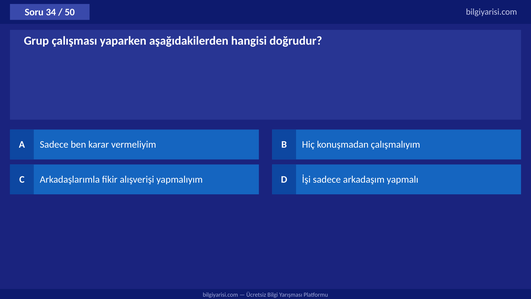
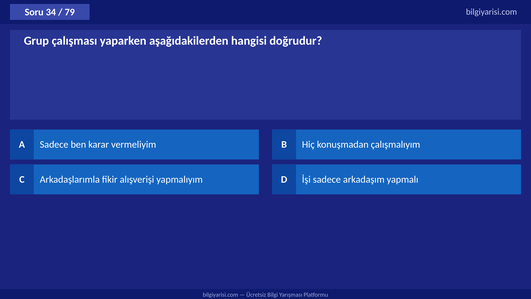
50: 50 -> 79 (70, 12)
